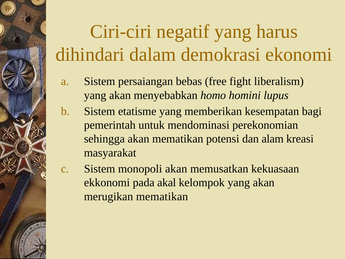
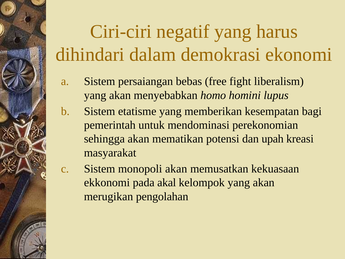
alam: alam -> upah (273, 139)
merugikan mematikan: mematikan -> pengolahan (162, 196)
